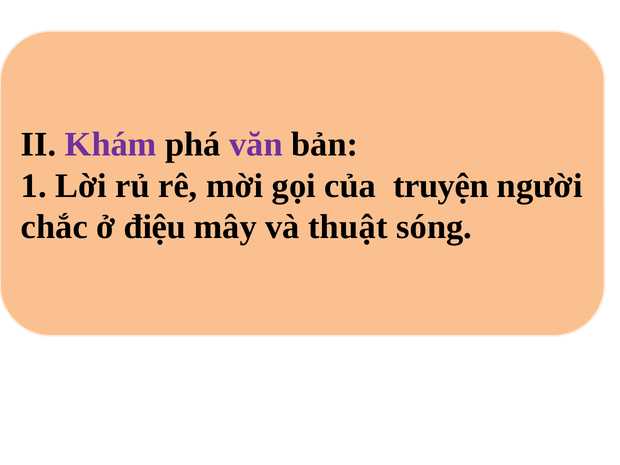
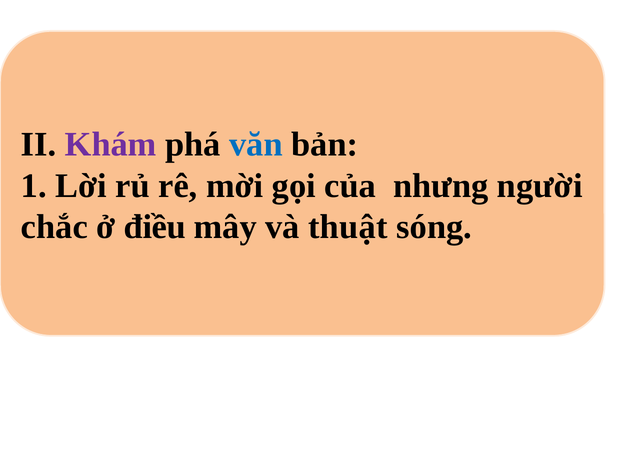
văn colour: purple -> blue (256, 144)
truyện: truyện -> nhưng (441, 186)
điệu: điệu -> điều (155, 227)
